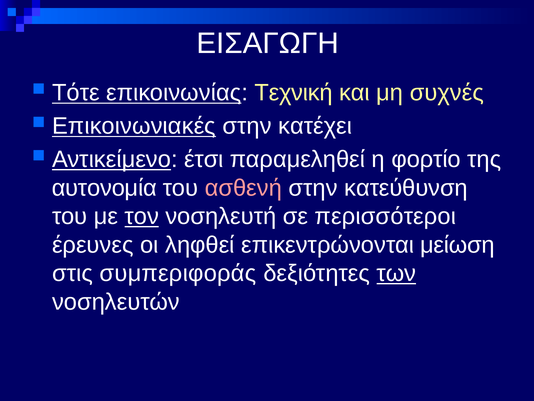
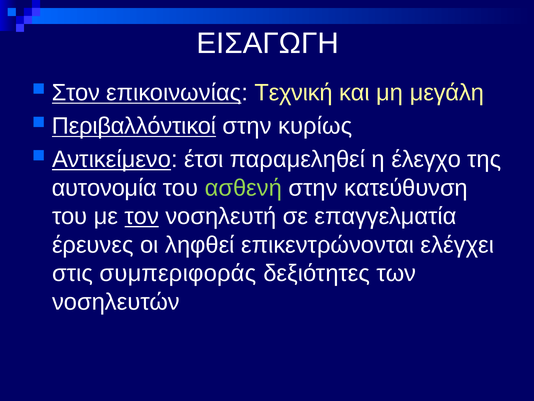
Τότε: Τότε -> Στον (76, 93)
συχνές: συχνές -> μεγάλη (447, 93)
Επικοινωνιακές: Επικοινωνιακές -> Περιβαλλόντικοί (134, 126)
κατέχει: κατέχει -> κυρίως (315, 126)
φορτίο: φορτίο -> έλεγχο (426, 159)
ασθενή colour: pink -> light green (243, 188)
περισσότεροι: περισσότεροι -> επαγγελματία (386, 216)
μείωση: μείωση -> ελέγχει (457, 245)
των underline: present -> none (396, 273)
